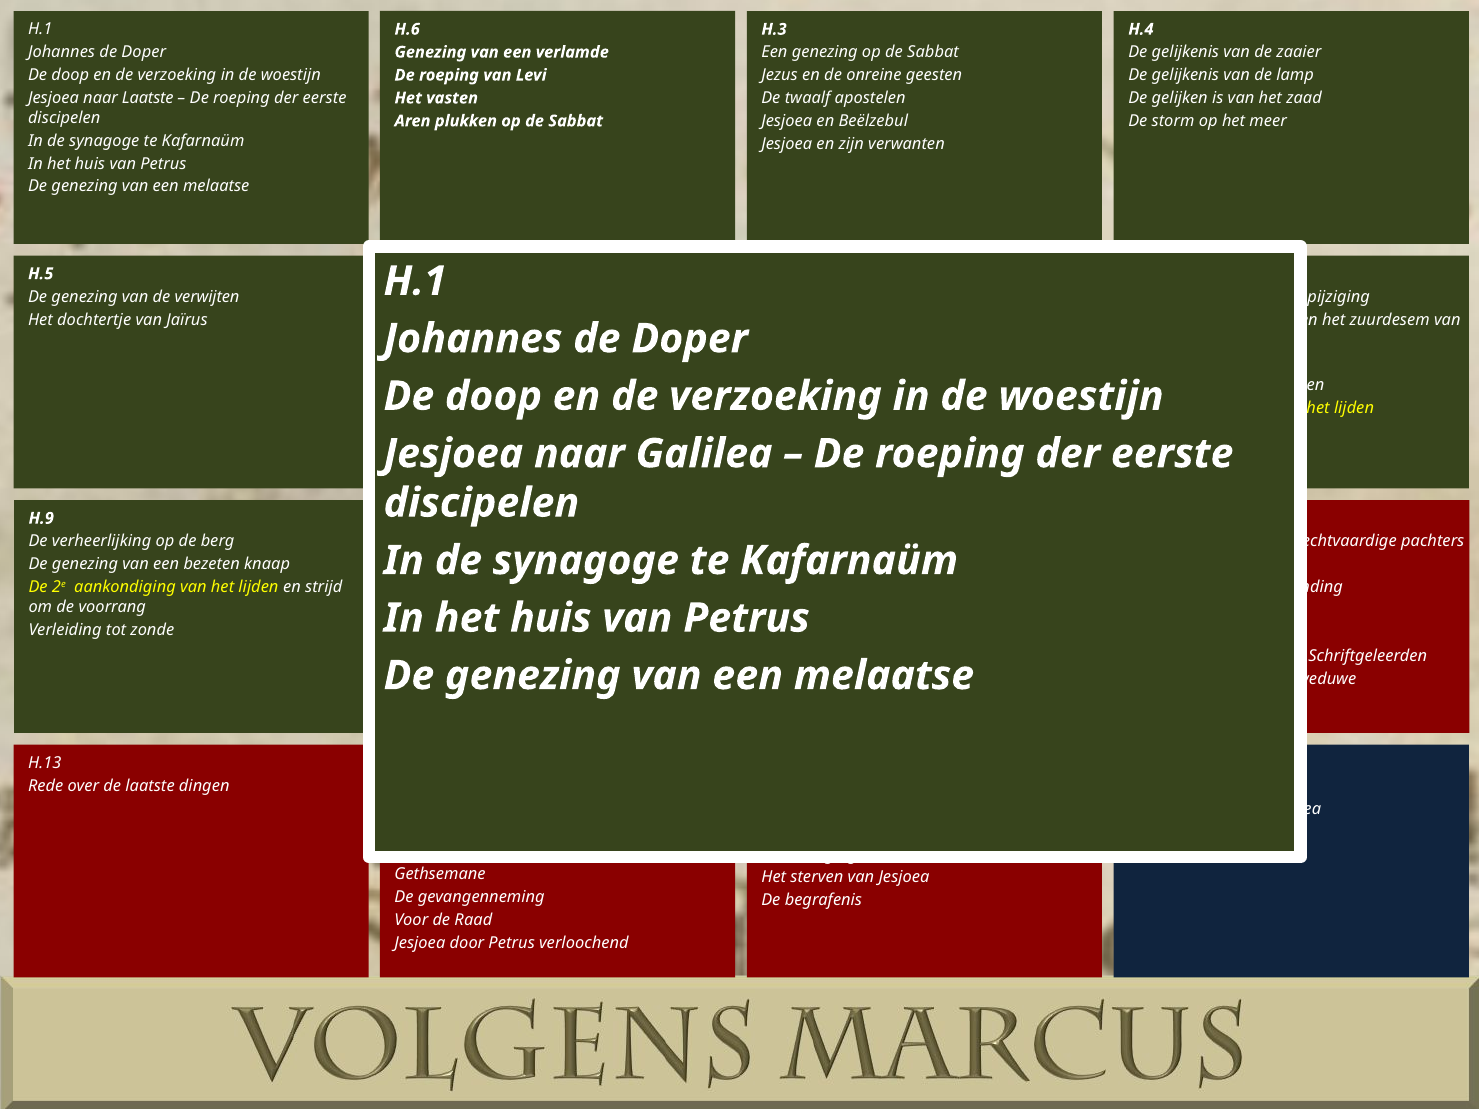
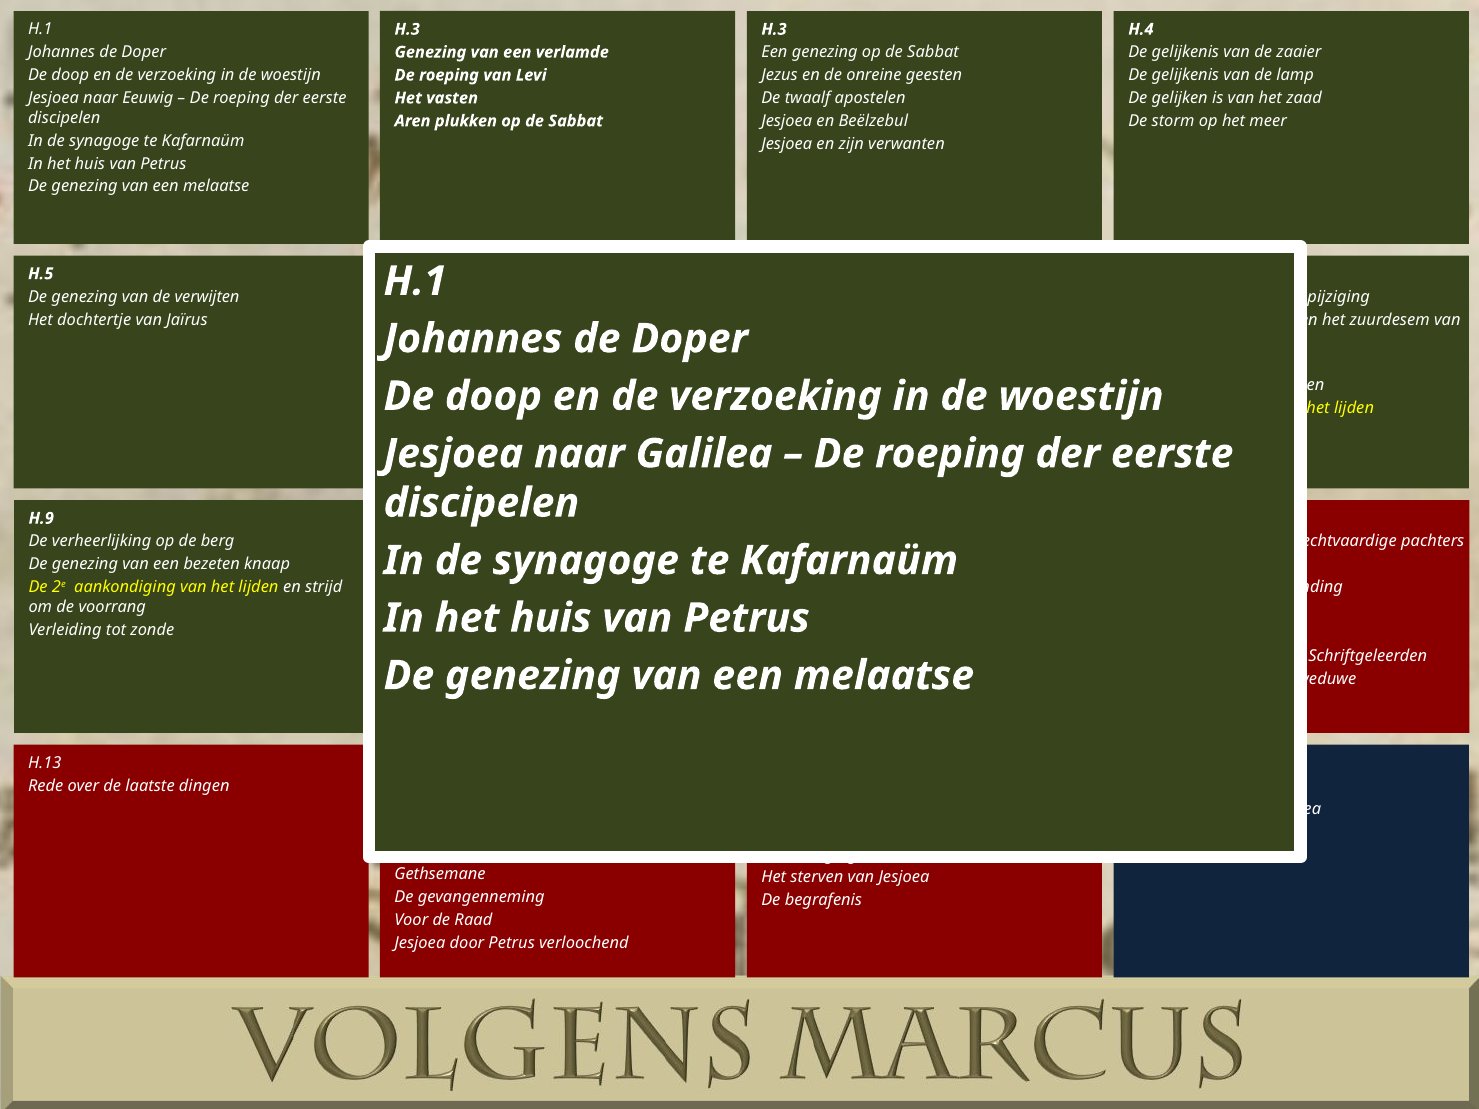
H.6: H.6 -> H.3 (407, 29)
naar Laatste: Laatste -> Eeuwig (148, 98)
